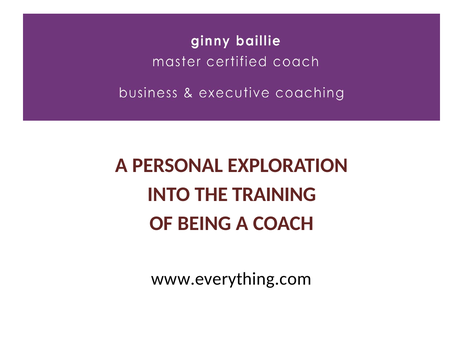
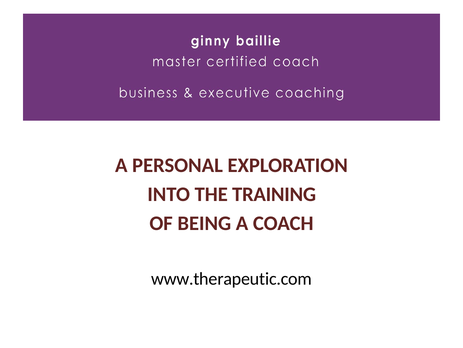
www.everything.com: www.everything.com -> www.therapeutic.com (232, 278)
